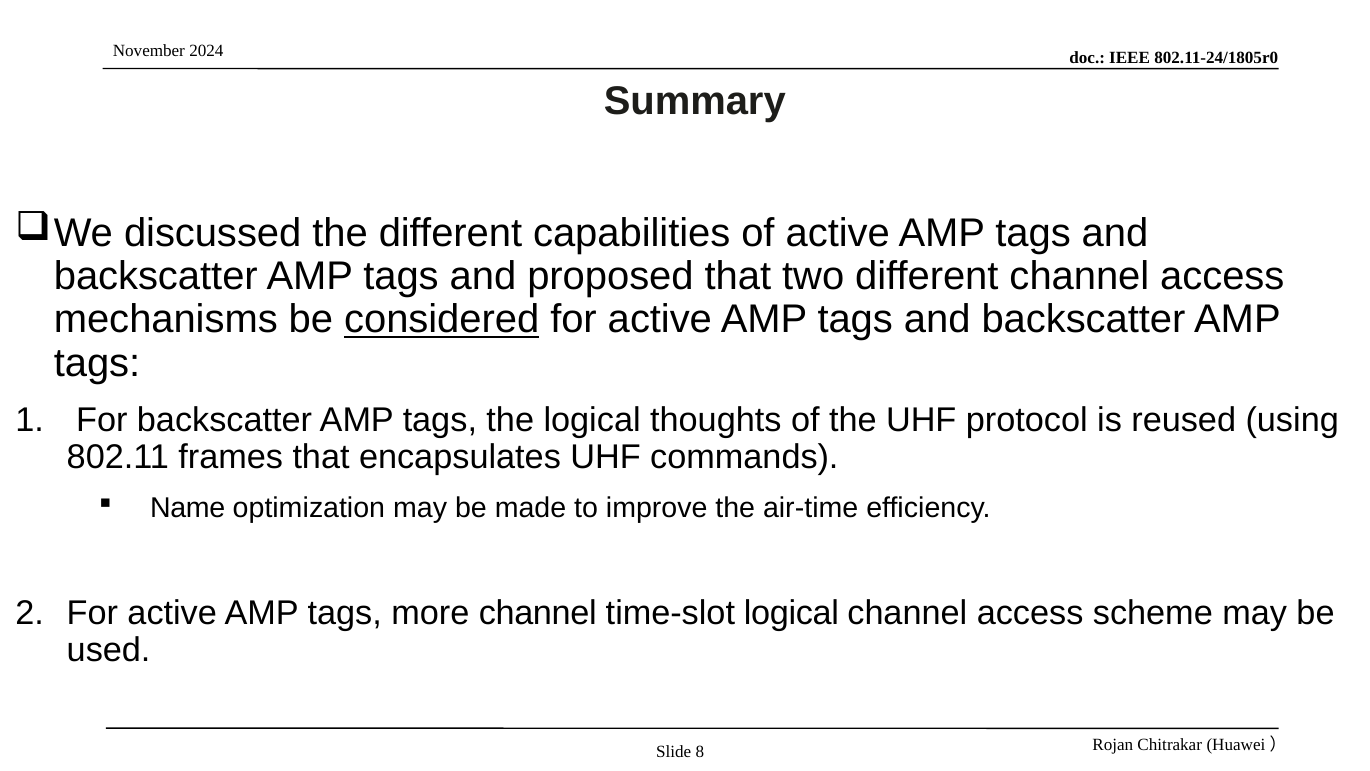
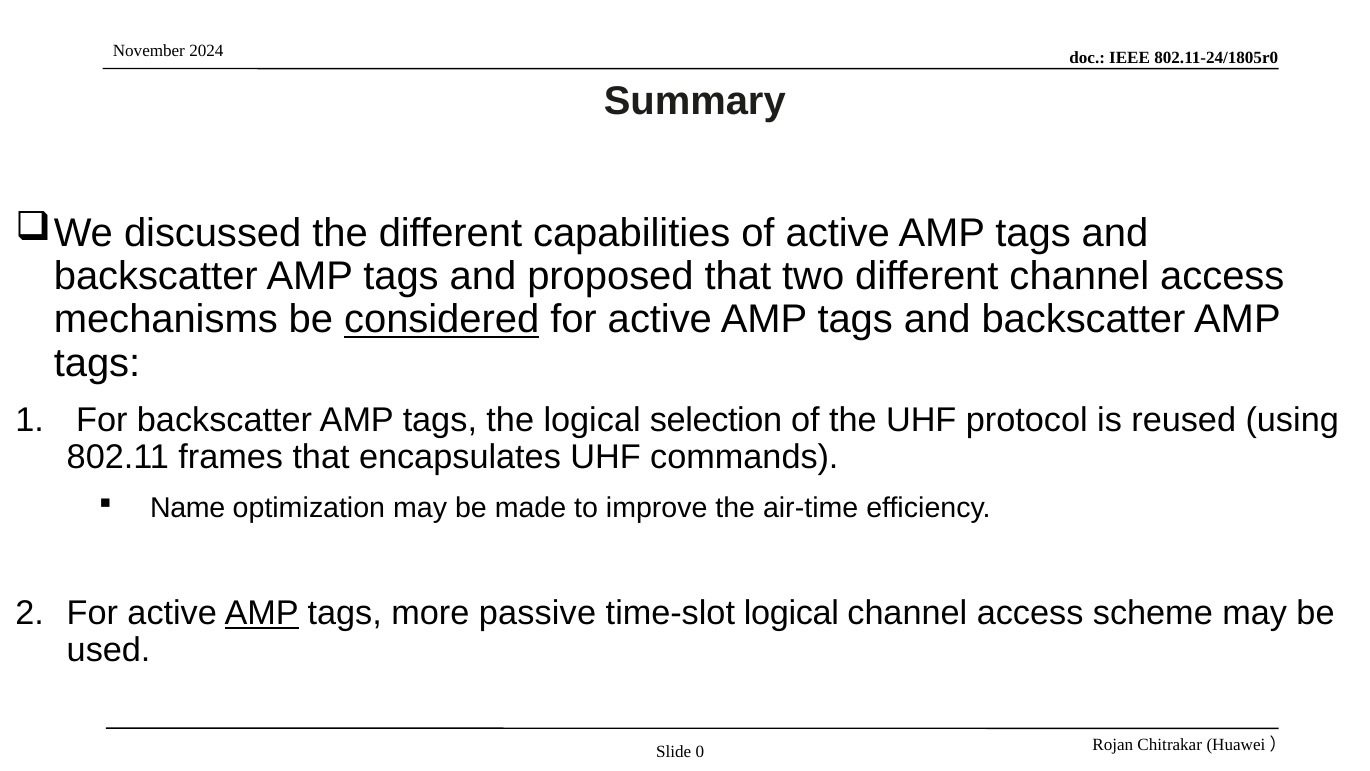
thoughts: thoughts -> selection (716, 420)
AMP underline: none -> present (262, 613)
more channel: channel -> passive (537, 613)
8: 8 -> 0 (700, 751)
